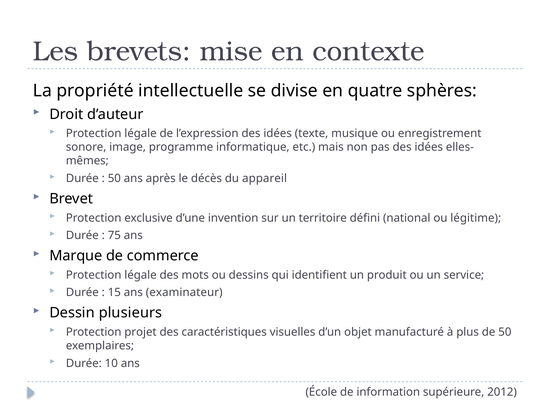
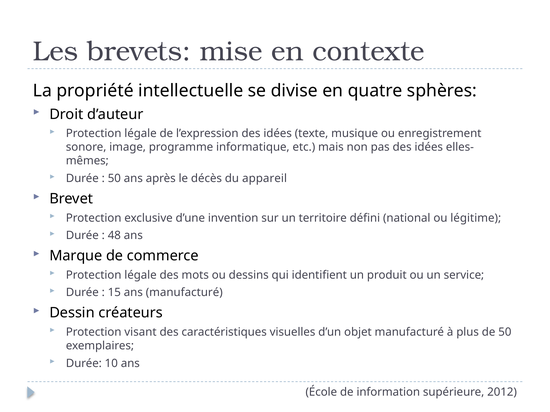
75: 75 -> 48 (114, 236)
ans examinateur: examinateur -> manufacturé (184, 293)
plusieurs: plusieurs -> créateurs (131, 313)
projet: projet -> visant (140, 332)
